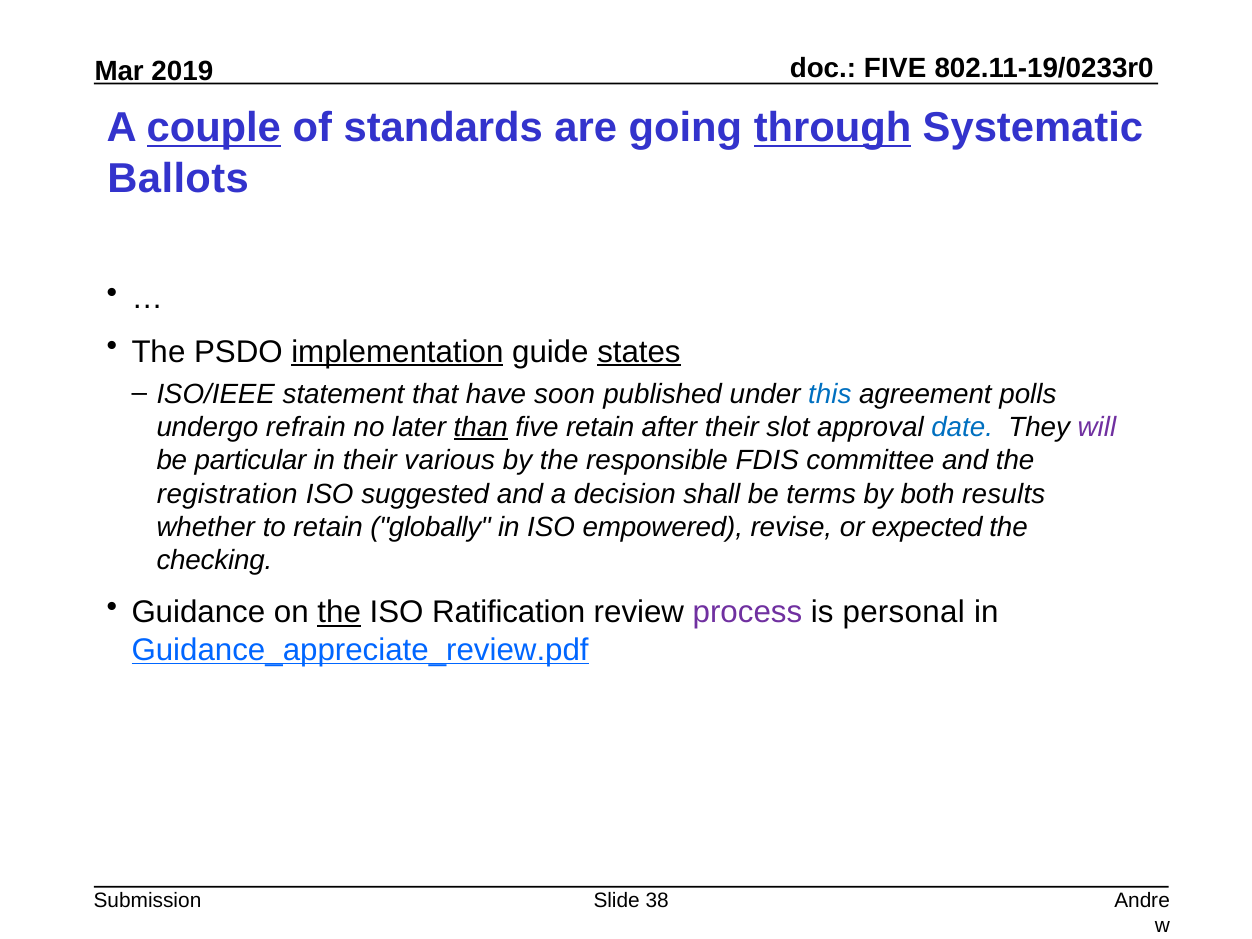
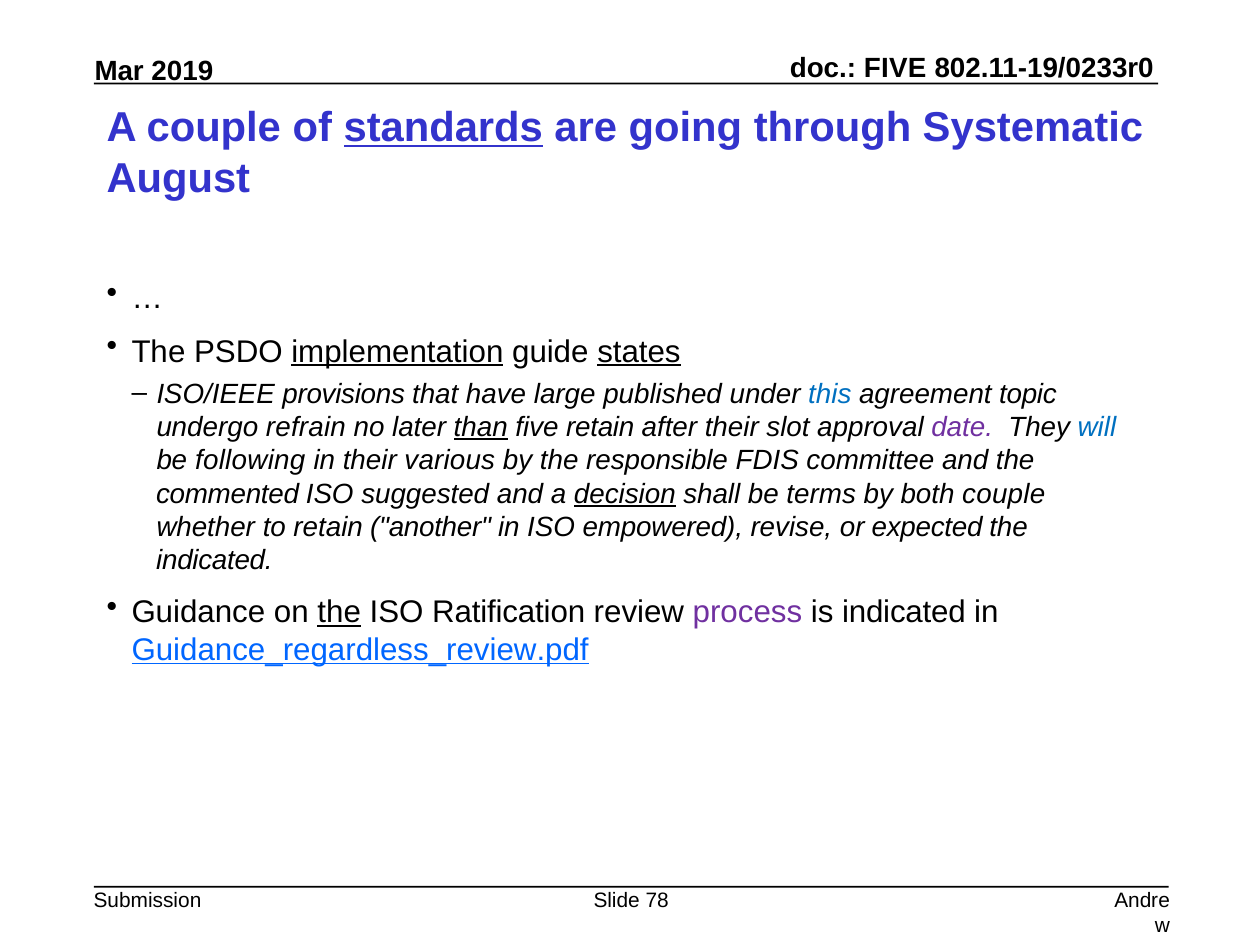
couple underline: present -> none (214, 128)
standards underline: none -> present (443, 128)
through underline: present -> none (832, 128)
Ballots: Ballots -> August (178, 178)
statement: statement -> provisions (344, 394)
soon: soon -> large (565, 394)
polls: polls -> topic (1028, 394)
date colour: blue -> purple (962, 427)
will colour: purple -> blue (1097, 427)
particular: particular -> following (250, 461)
registration: registration -> commented (228, 494)
decision underline: none -> present (625, 494)
both results: results -> couple (1004, 494)
globally: globally -> another (431, 527)
checking: checking -> indicated (214, 561)
is personal: personal -> indicated (904, 612)
Guidance_appreciate_review.pdf: Guidance_appreciate_review.pdf -> Guidance_regardless_review.pdf (360, 650)
38: 38 -> 78 (657, 901)
